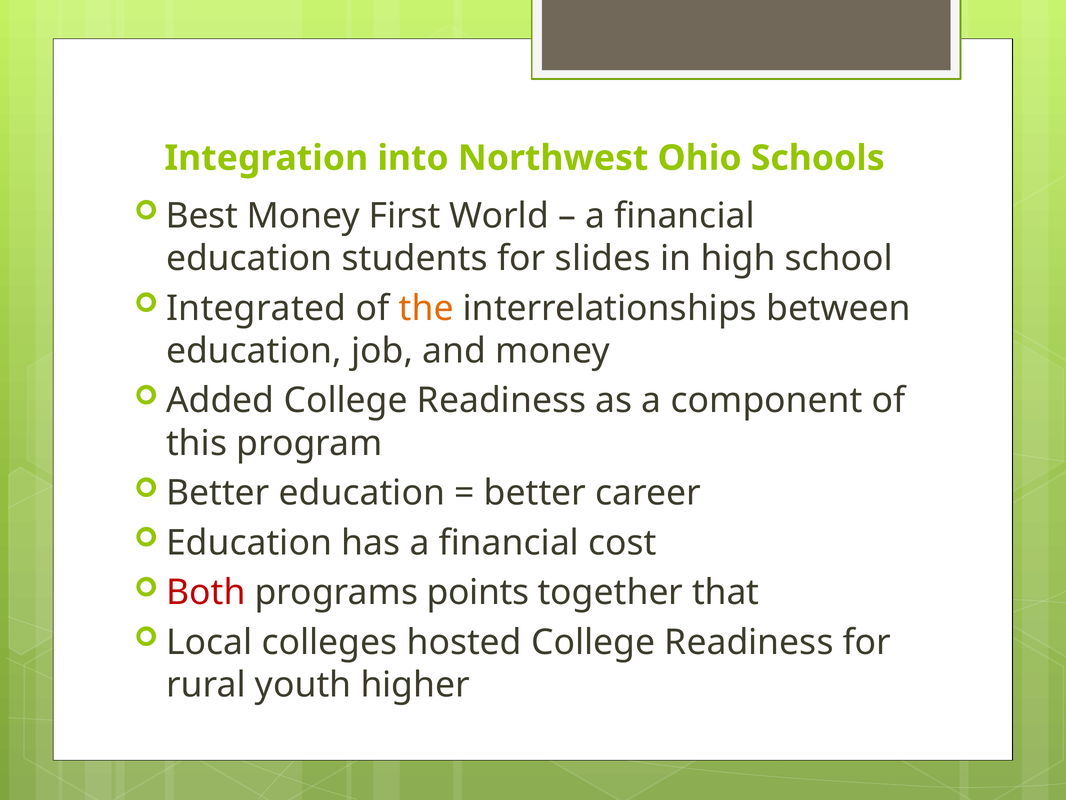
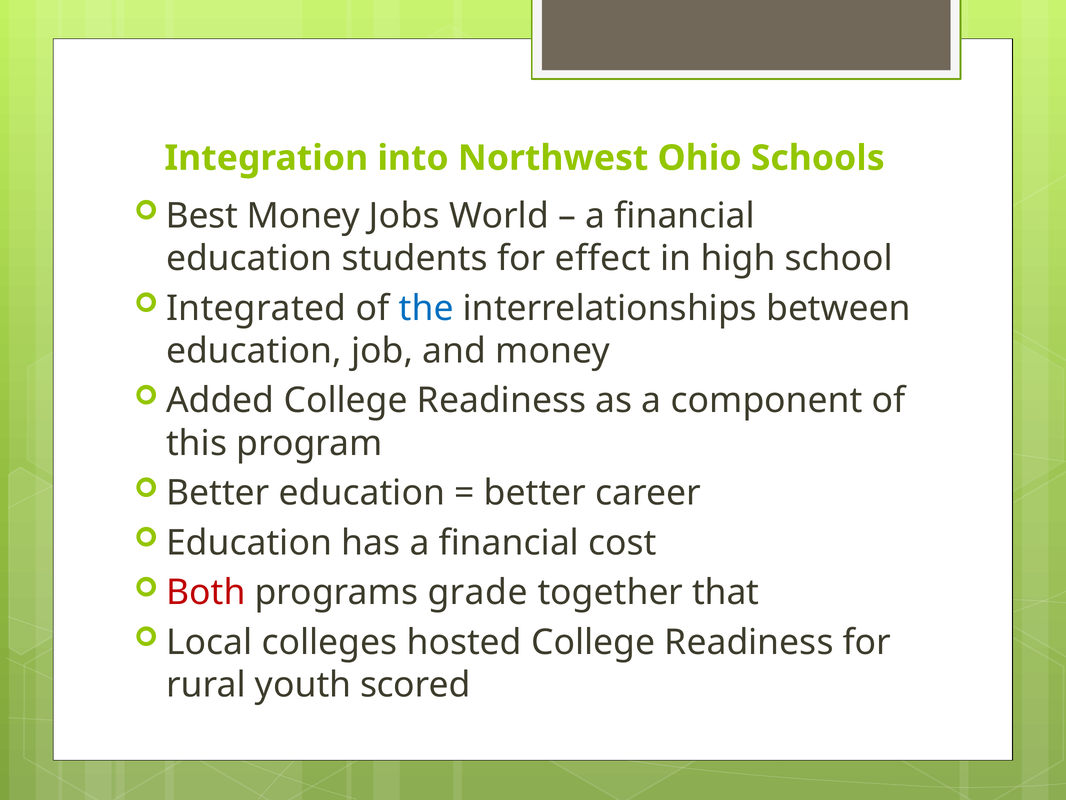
First: First -> Jobs (404, 216)
slides: slides -> effect (603, 258)
the colour: orange -> blue (426, 308)
points: points -> grade (478, 592)
higher: higher -> scored (415, 685)
